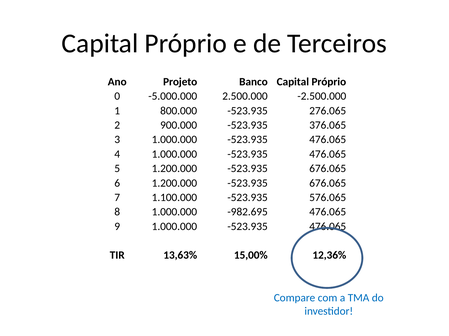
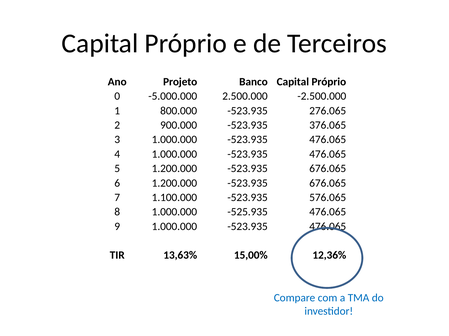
-982.695: -982.695 -> -525.935 (248, 212)
